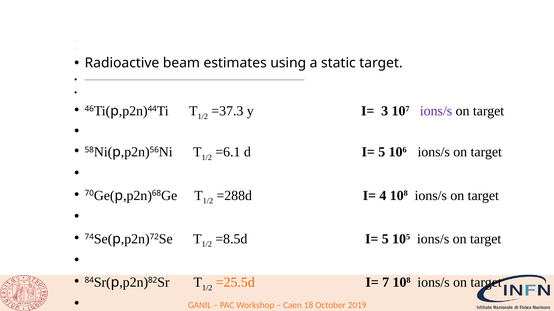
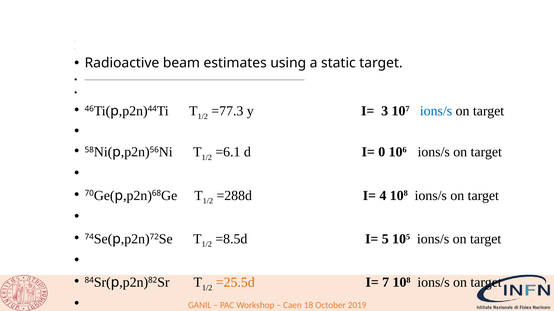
=37.3: =37.3 -> =77.3 (227, 111)
ions/s colour: purple -> blue (436, 111)
d I= 5: 5 -> 0 (382, 152)
